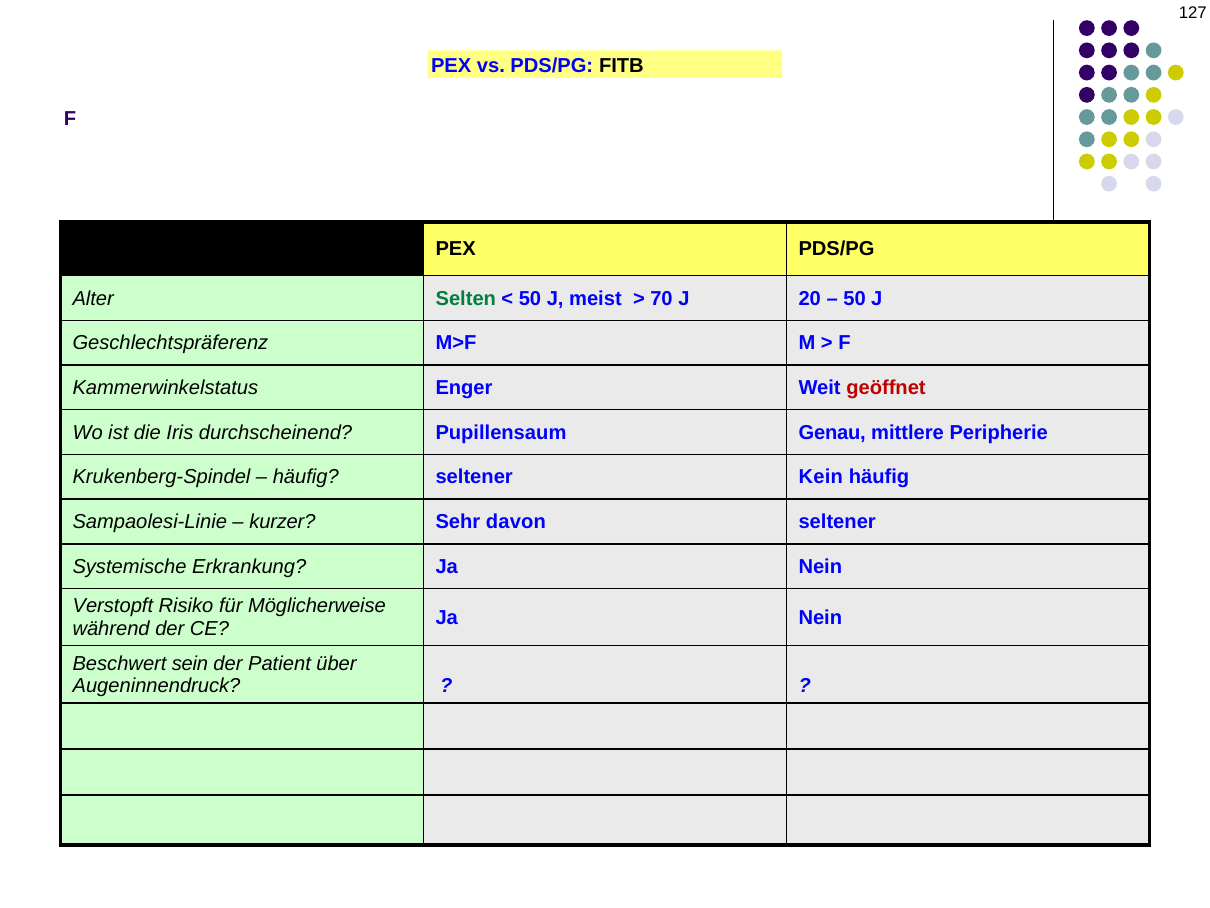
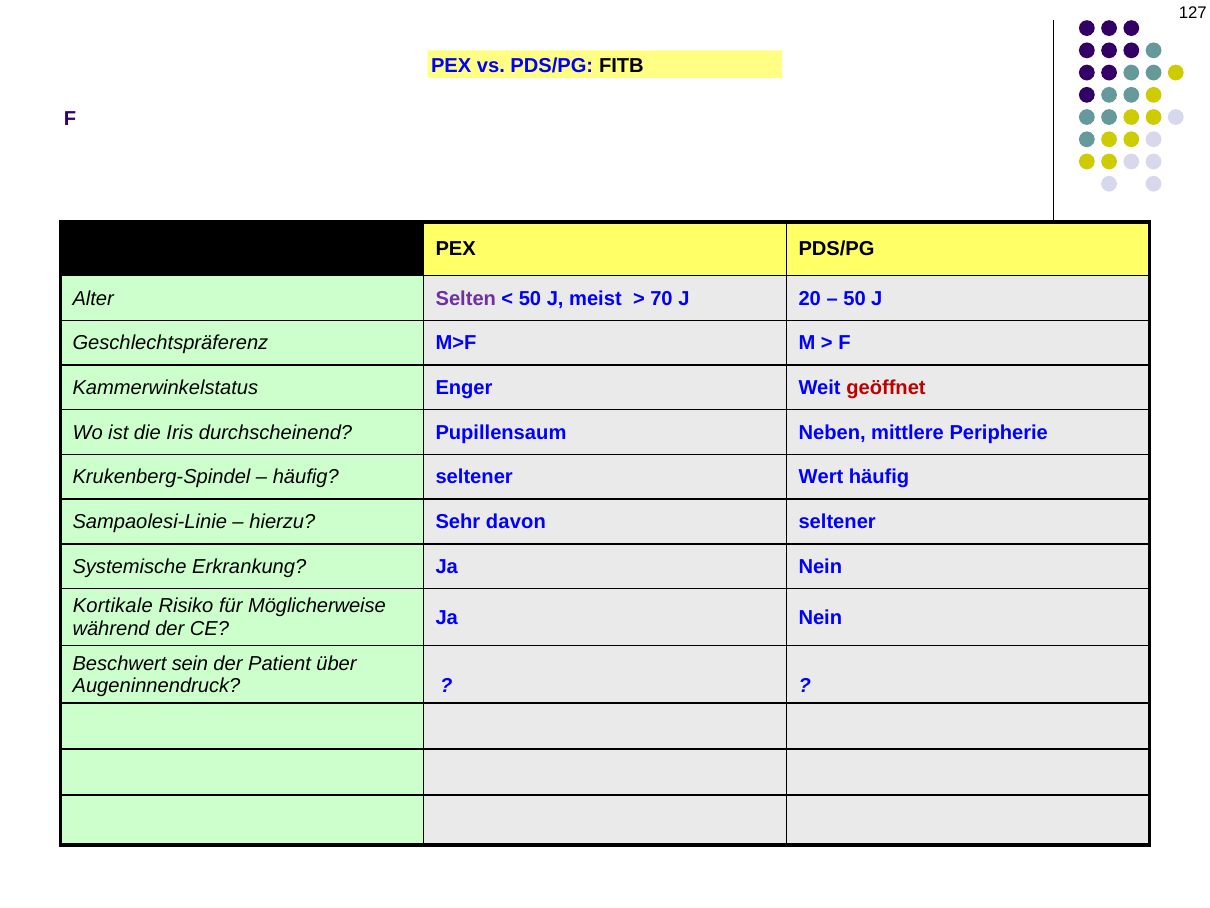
Selten colour: green -> purple (466, 298)
Genau: Genau -> Neben (832, 432)
Kein: Kein -> Wert (821, 477)
kurzer: kurzer -> hierzu (282, 522)
Verstopft: Verstopft -> Kortikale (113, 606)
